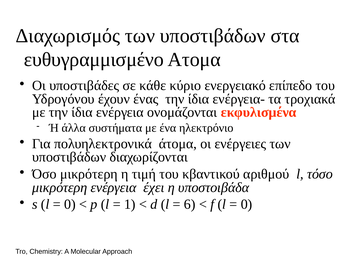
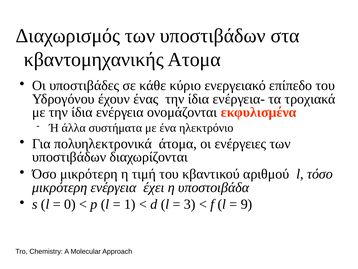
ευθυγραμμισμένο: ευθυγραμμισμένο -> κβαντομηχανικής (94, 60)
6: 6 -> 3 (190, 204)
0: 0 -> 9 (247, 204)
